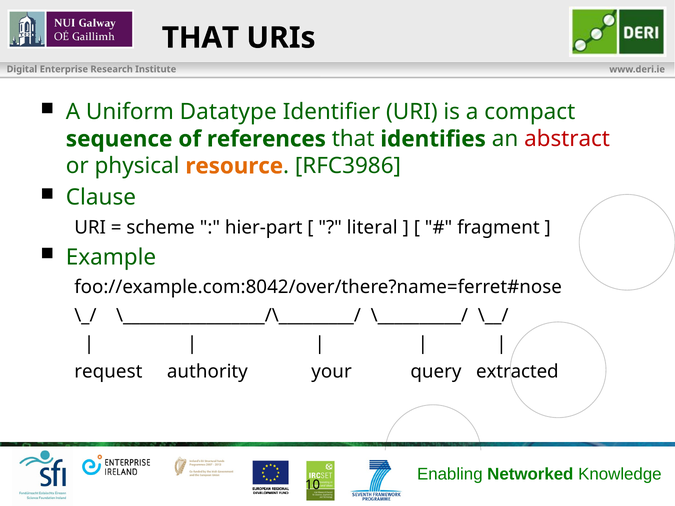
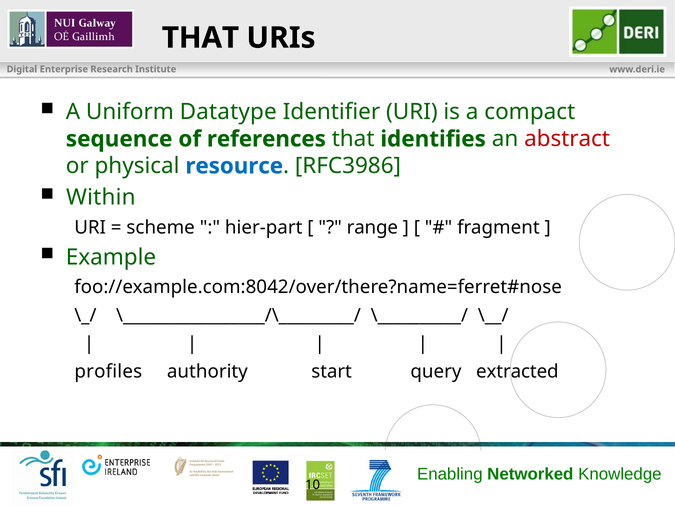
resource colour: orange -> blue (234, 166)
Clause: Clause -> Within (101, 198)
literal: literal -> range (372, 228)
request: request -> profiles (108, 372)
your: your -> start (332, 372)
